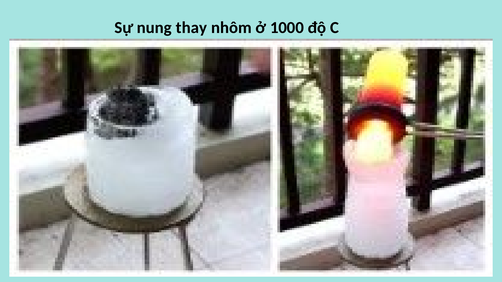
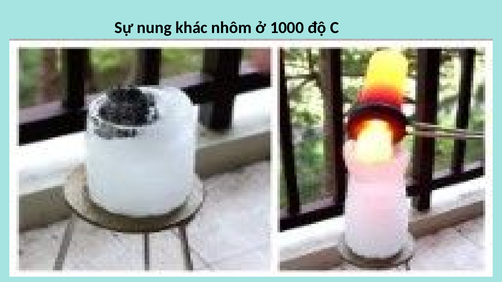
thay: thay -> khác (192, 28)
